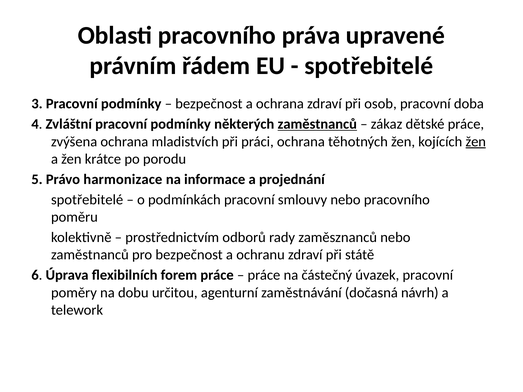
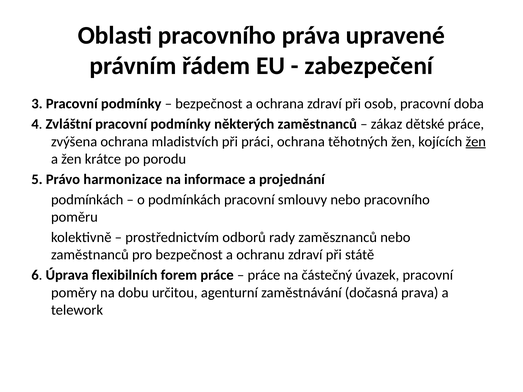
spotřebitelé: spotřebitelé -> zabezpečení (369, 66)
zaměstnanců underline: present -> none (317, 124)
spotřebitelé: spotřebitelé -> podmínkách (87, 200)
návrh: návrh -> prava (420, 293)
